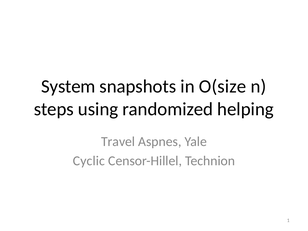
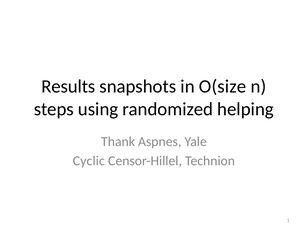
System: System -> Results (68, 87)
Travel: Travel -> Thank (118, 142)
